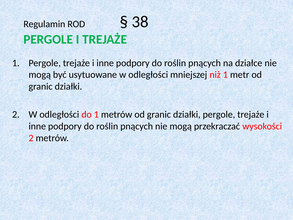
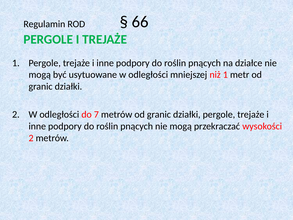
38: 38 -> 66 (140, 22)
do 1: 1 -> 7 (96, 114)
